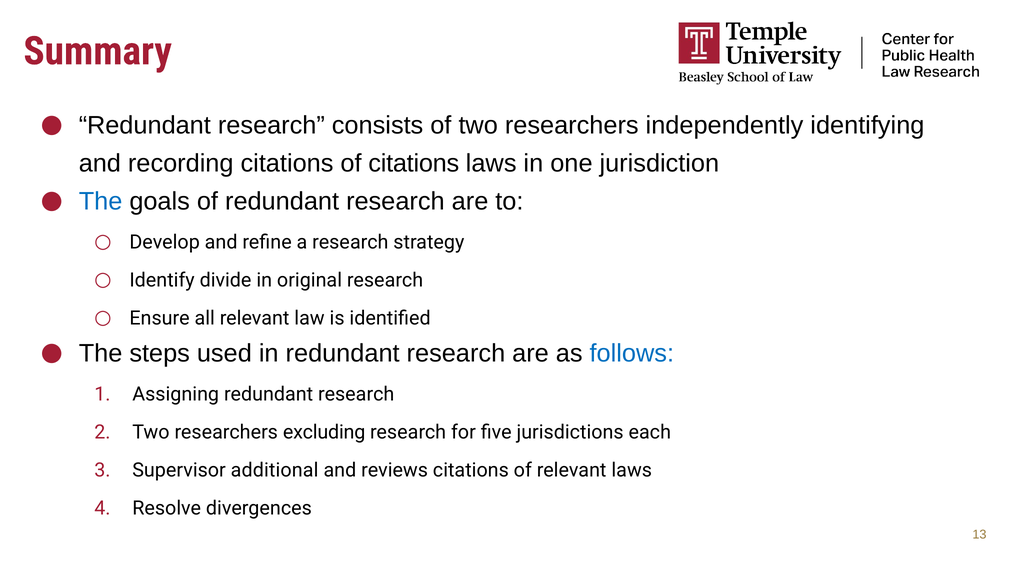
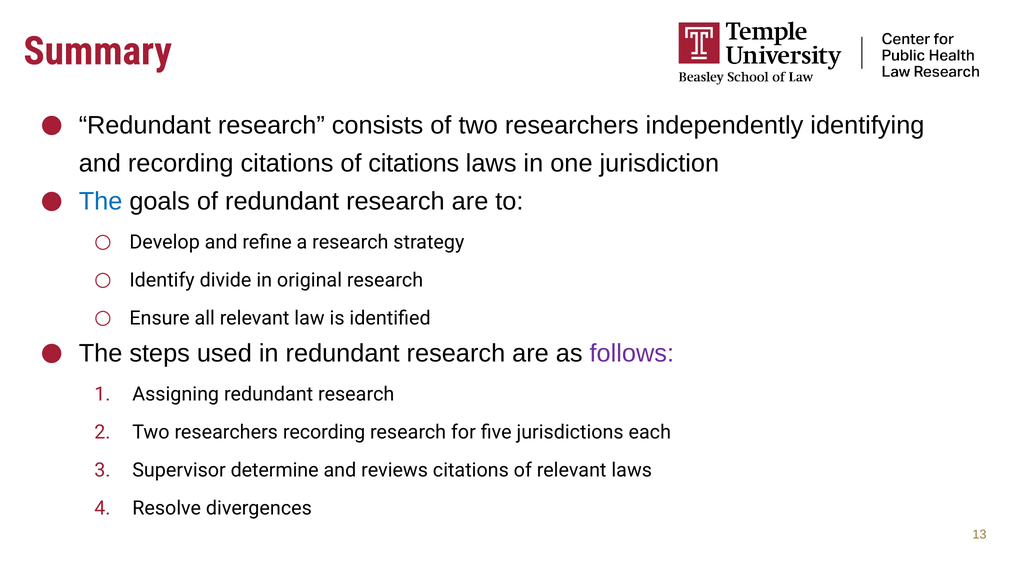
follows colour: blue -> purple (632, 354)
researchers excluding: excluding -> recording (324, 433)
additional: additional -> determine (275, 471)
